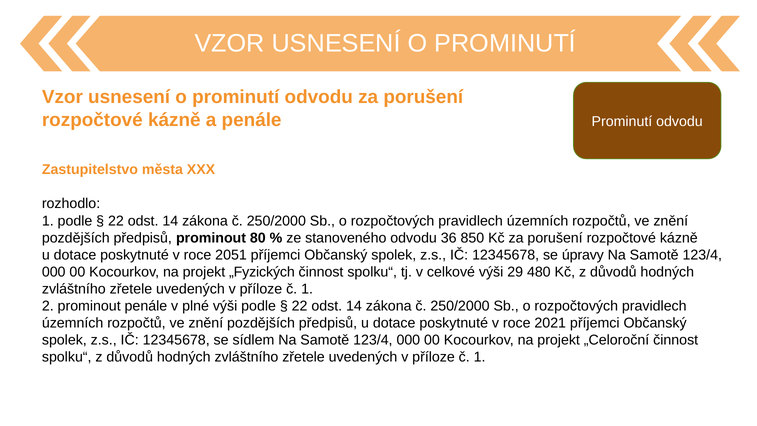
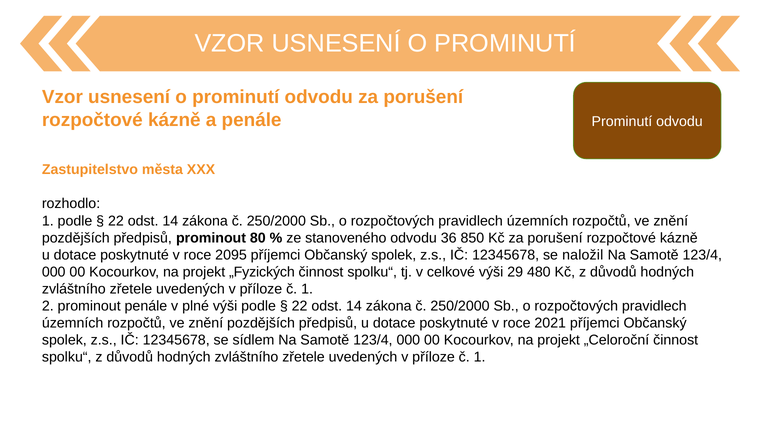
2051: 2051 -> 2095 (231, 255)
úpravy: úpravy -> naložil (583, 255)
